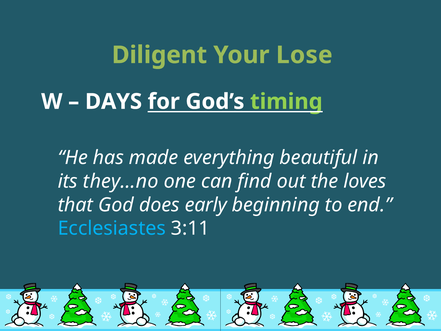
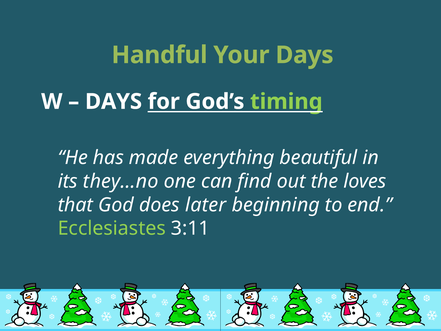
Diligent: Diligent -> Handful (159, 55)
Your Lose: Lose -> Days (305, 55)
early: early -> later (206, 205)
Ecclesiastes colour: light blue -> light green (112, 228)
